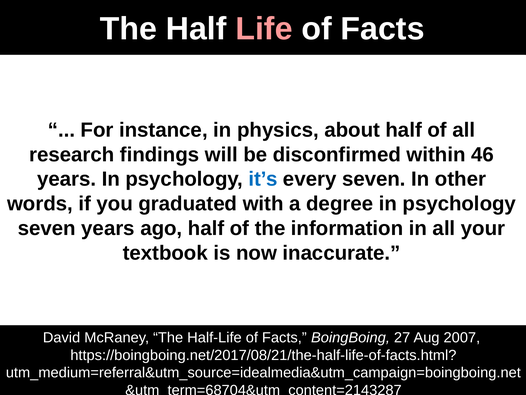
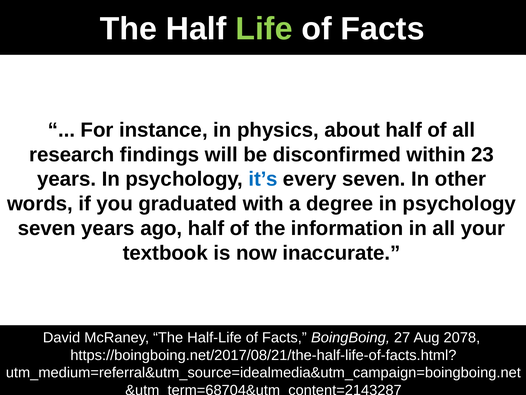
Life colour: pink -> light green (264, 29)
46: 46 -> 23 (483, 154)
2007: 2007 -> 2078 (462, 337)
